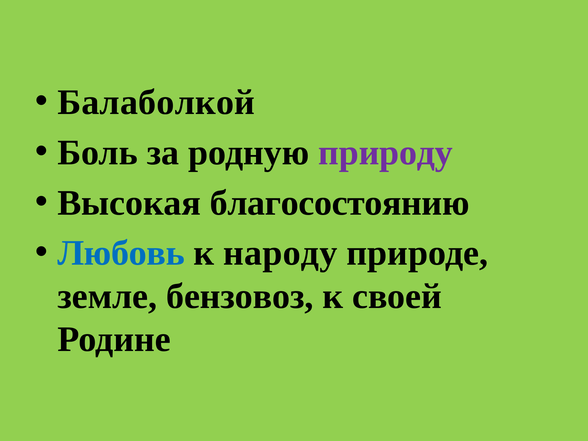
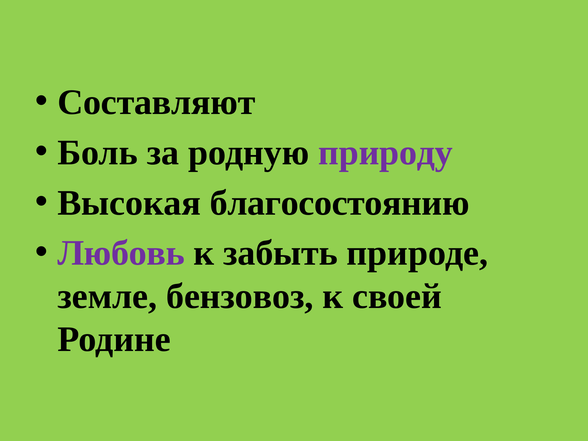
Балаболкой: Балаболкой -> Составляют (156, 102)
Любовь colour: blue -> purple (121, 253)
народу: народу -> забыть (280, 253)
